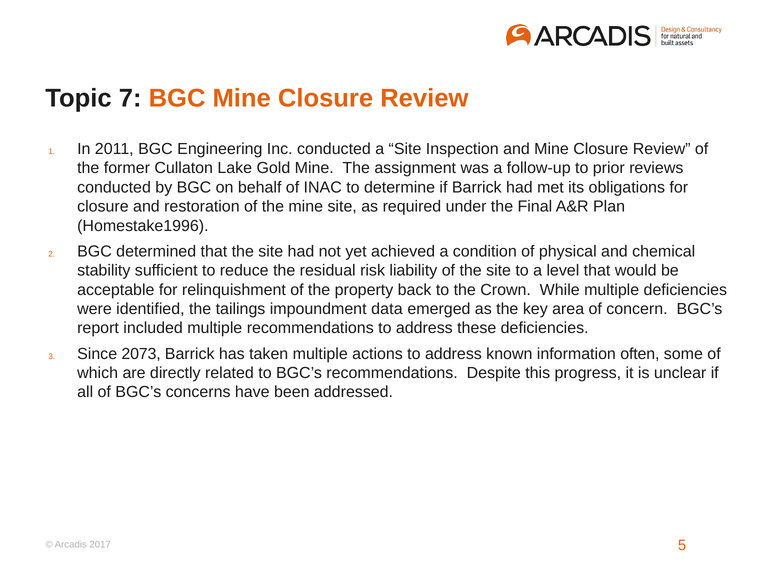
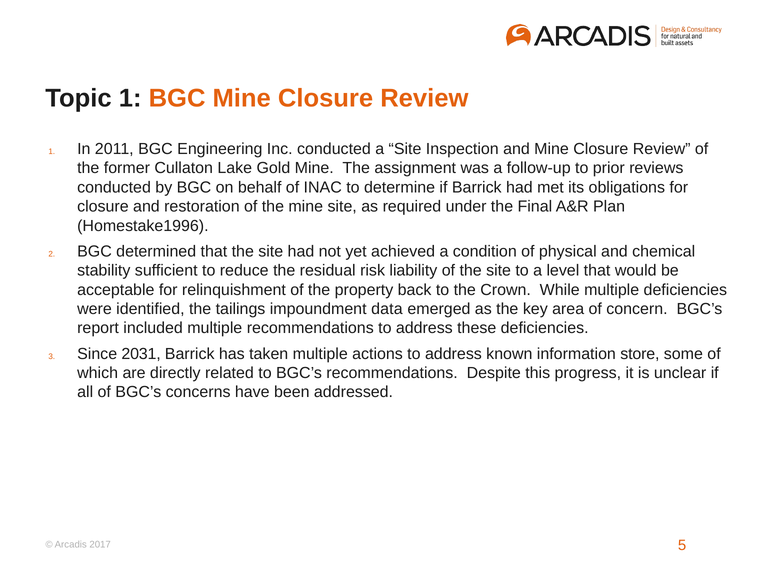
Topic 7: 7 -> 1 (130, 98)
2073: 2073 -> 2031 (141, 354)
often: often -> store (640, 354)
